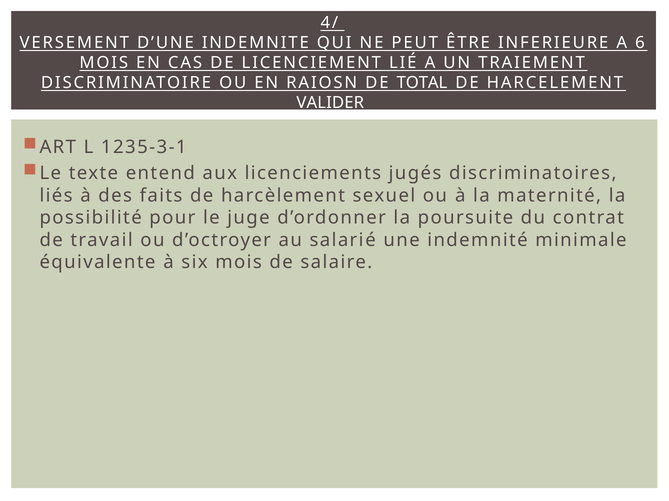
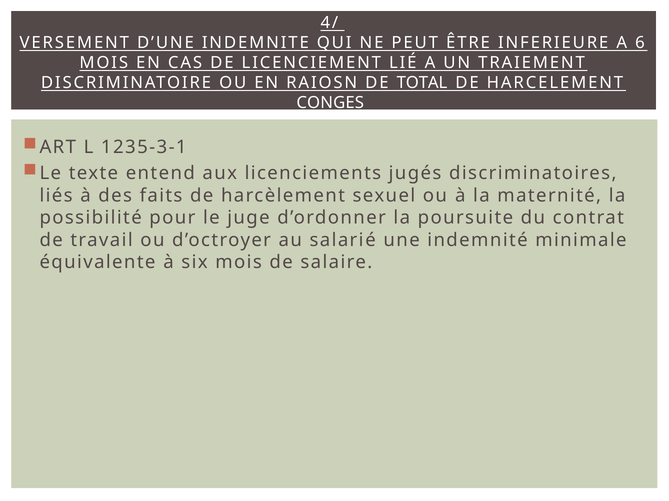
VALIDER: VALIDER -> CONGES (330, 103)
